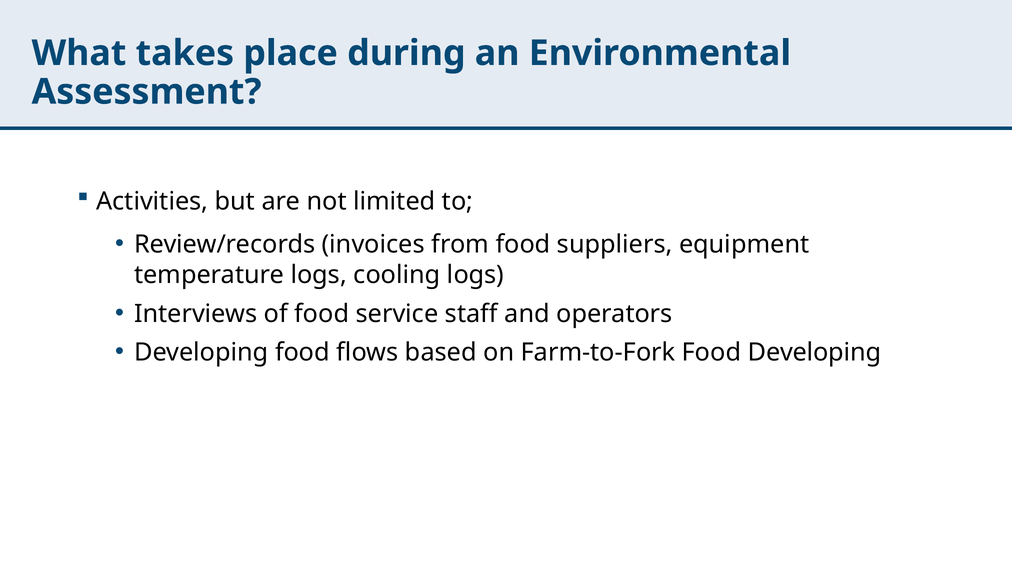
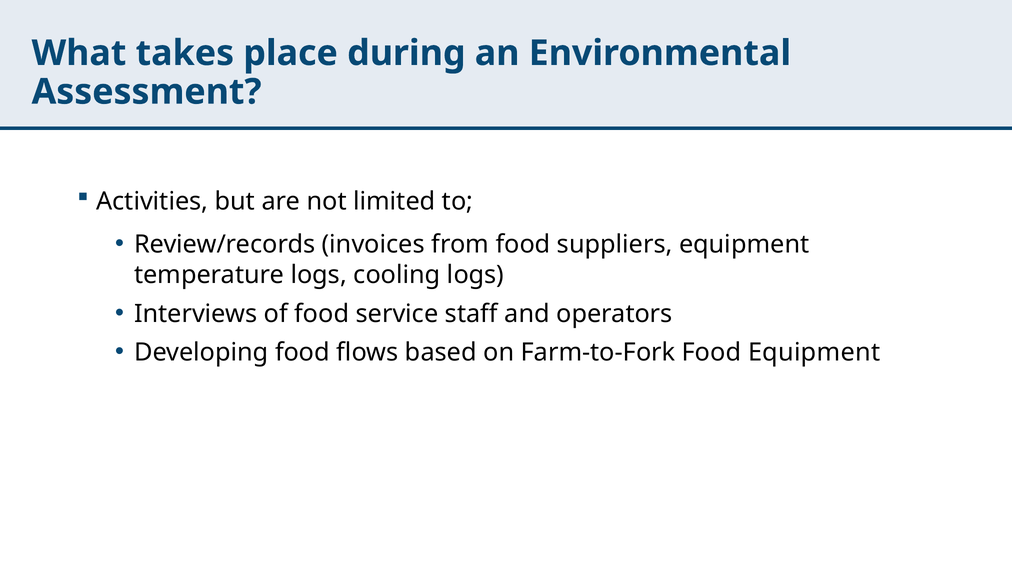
Food Developing: Developing -> Equipment (814, 353)
